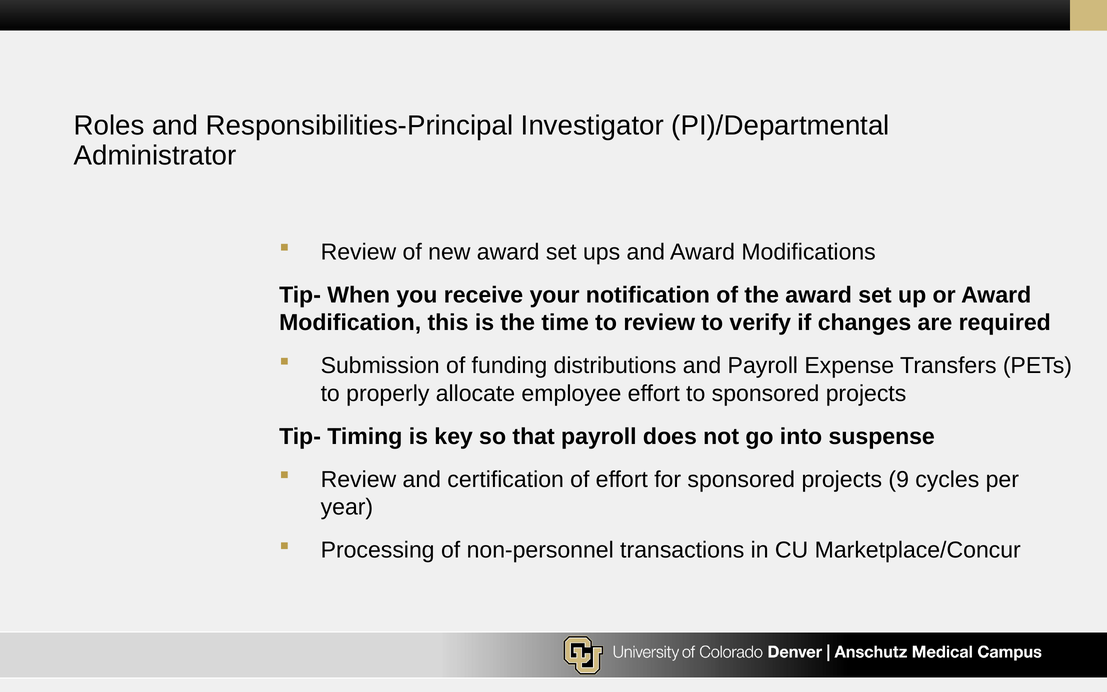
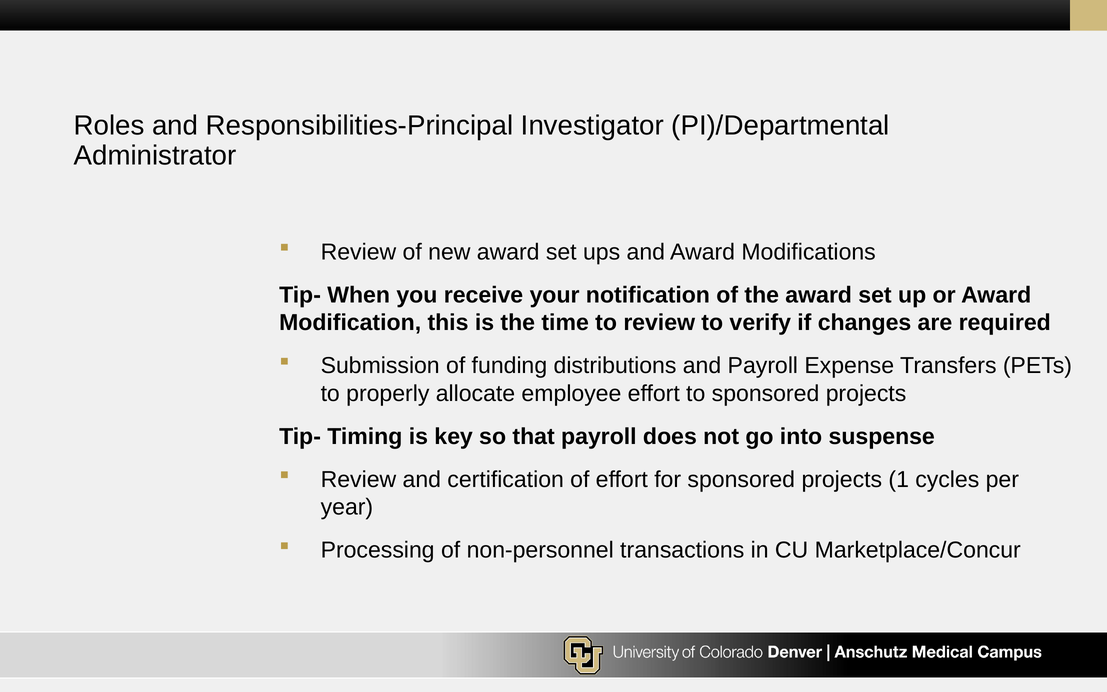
9: 9 -> 1 (899, 479)
